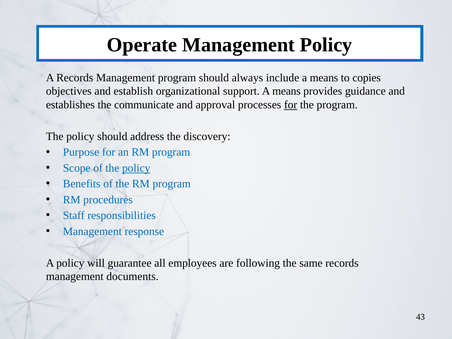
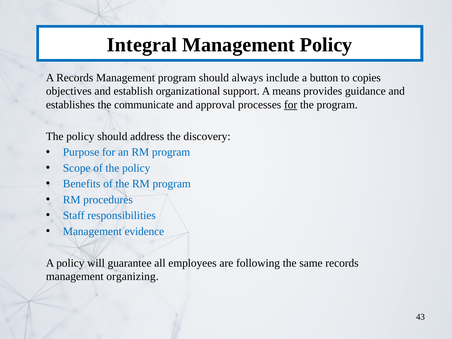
Operate: Operate -> Integral (142, 45)
include a means: means -> button (324, 78)
policy underline: present -> none (136, 168)
response: response -> evidence (144, 231)
documents: documents -> organizing (132, 277)
